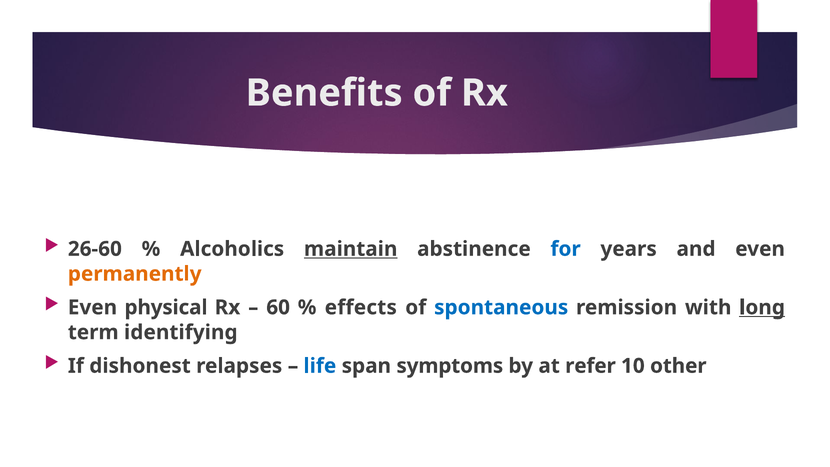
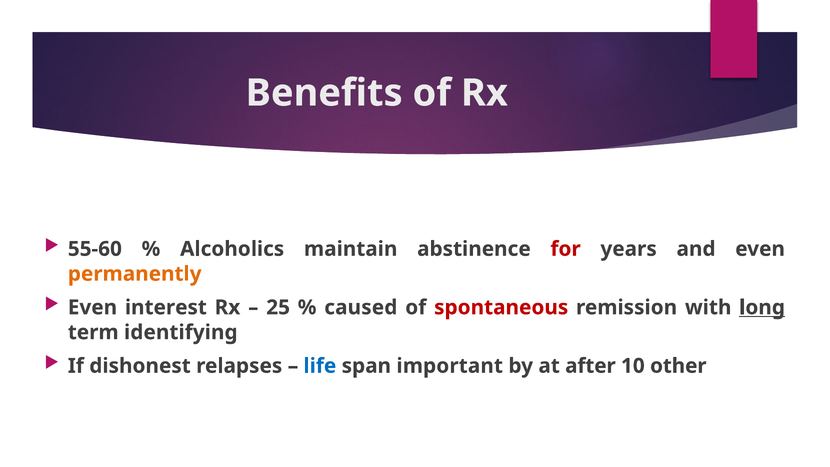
26-60: 26-60 -> 55-60 (95, 249)
maintain underline: present -> none (351, 249)
for colour: blue -> red (566, 249)
physical: physical -> interest (166, 307)
60: 60 -> 25 (278, 307)
effects: effects -> caused (361, 307)
spontaneous colour: blue -> red (501, 307)
symptoms: symptoms -> important (450, 366)
refer: refer -> after (590, 366)
